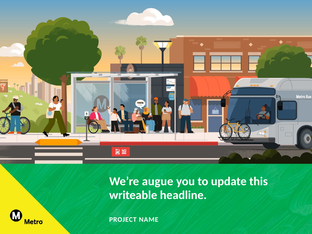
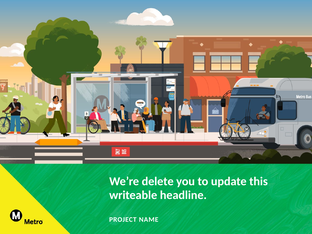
augue: augue -> delete (158, 181)
